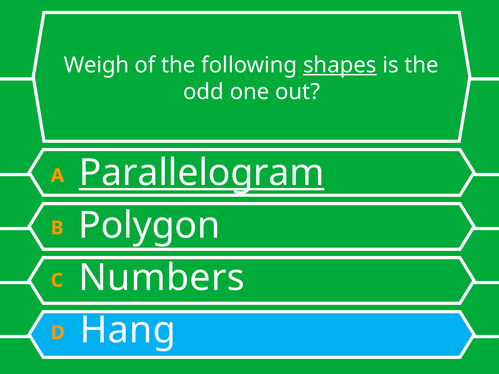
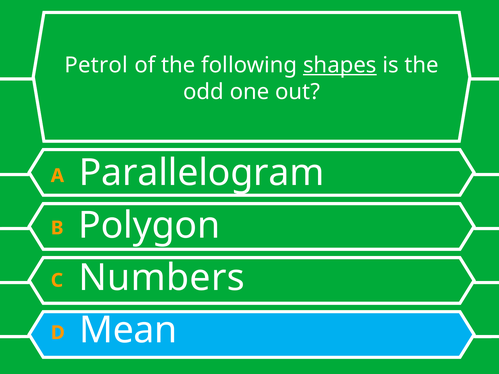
Weigh: Weigh -> Petrol (96, 65)
Parallelogram underline: present -> none (202, 173)
Hang: Hang -> Mean (128, 330)
